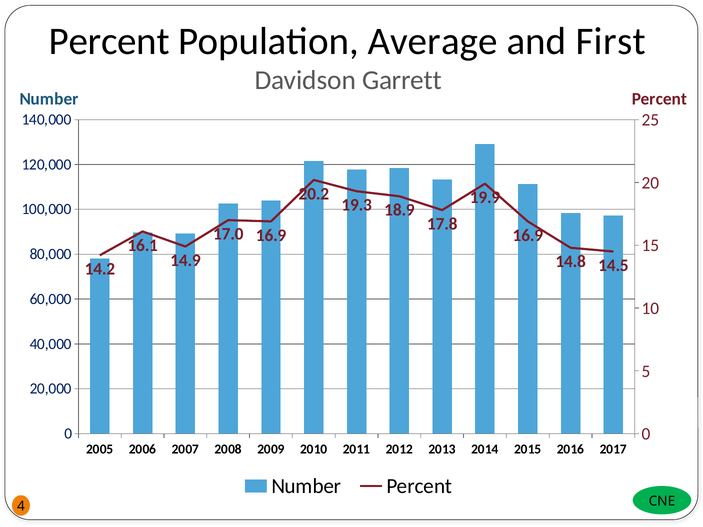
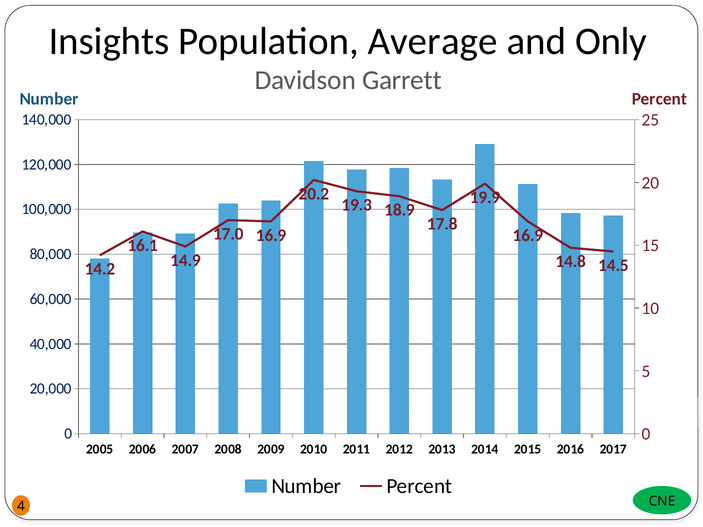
Percent: Percent -> Insights (109, 41)
First: First -> Only (611, 41)
